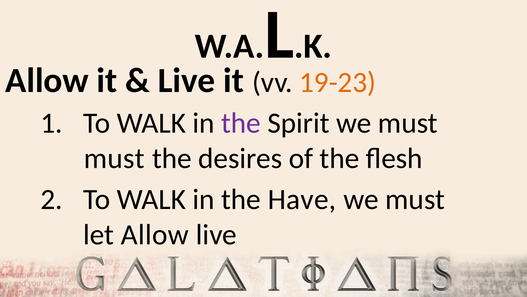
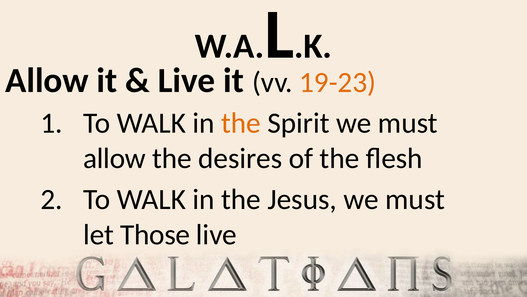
the colour: purple -> orange (241, 123)
must: must -> allow (114, 158)
Have: Have -> Jesus (302, 199)
let Allow: Allow -> Those (155, 234)
